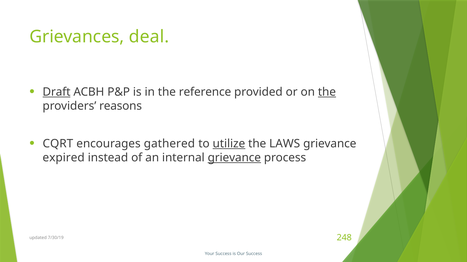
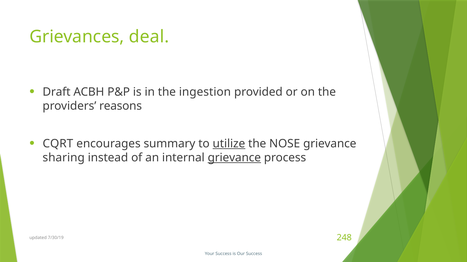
Draft underline: present -> none (57, 92)
reference: reference -> ingestion (205, 92)
the underline: present -> none (327, 92)
gathered: gathered -> summary (169, 144)
LAWS: LAWS -> NOSE (285, 144)
expired: expired -> sharing (64, 158)
